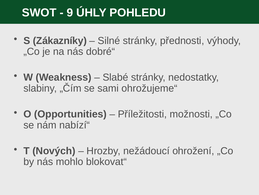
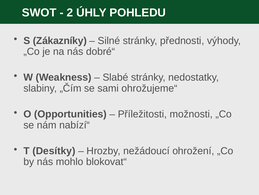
9: 9 -> 2 (70, 13)
Nových: Nových -> Desítky (54, 150)
